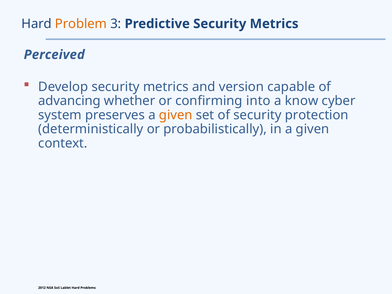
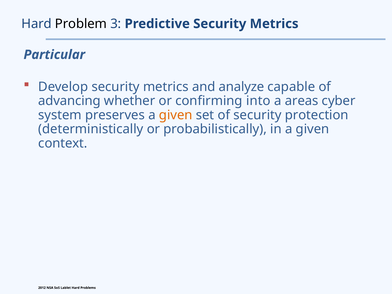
Problem colour: orange -> black (81, 24)
Perceived: Perceived -> Particular (54, 55)
version: version -> analyze (241, 87)
know: know -> areas (302, 101)
